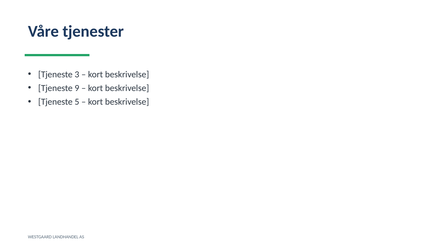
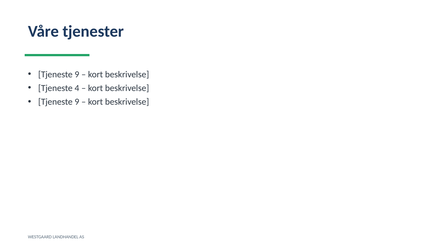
3: 3 -> 9 (77, 74)
9: 9 -> 4 (77, 88)
5: 5 -> 9 (77, 102)
